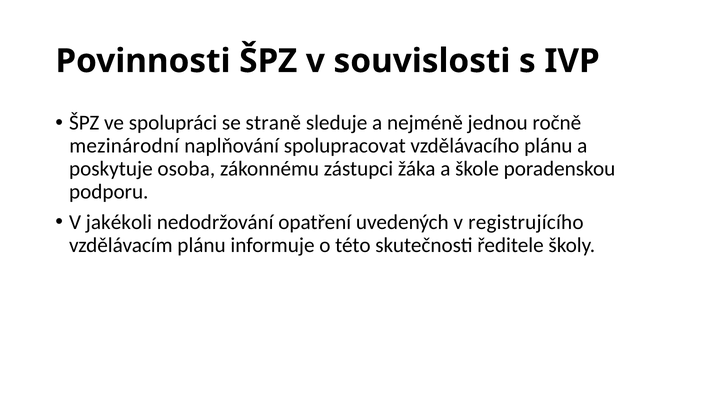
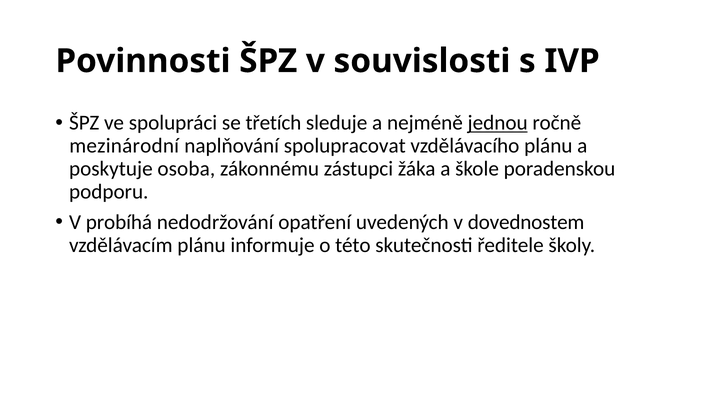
straně: straně -> třetích (273, 123)
jednou underline: none -> present (498, 123)
jakékoli: jakékoli -> probíhá (119, 222)
registrujícího: registrujícího -> dovednostem (526, 222)
